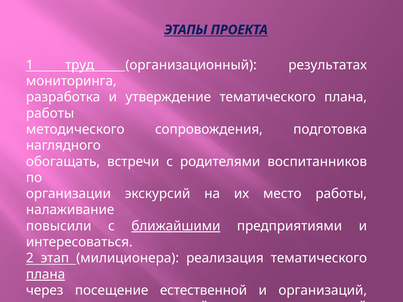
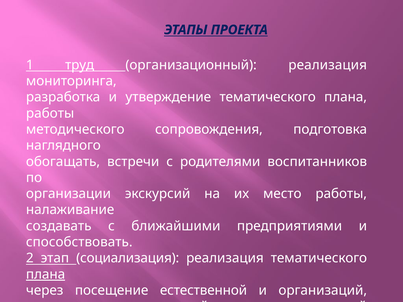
организационный результатах: результатах -> реализация (328, 65)
повысили: повысили -> создавать (59, 226)
ближайшими underline: present -> none (176, 226)
интересоваться: интересоваться -> способствовать (79, 242)
милиционера: милиционера -> социализация (128, 258)
